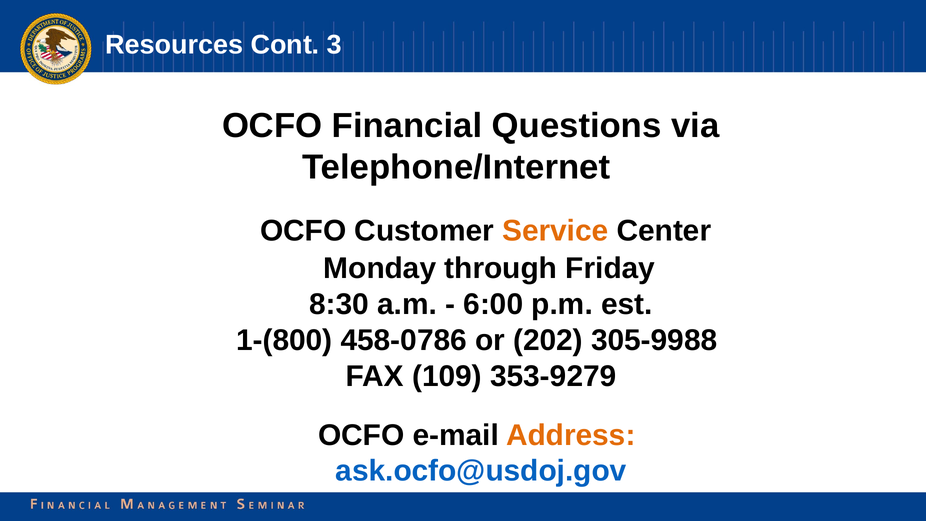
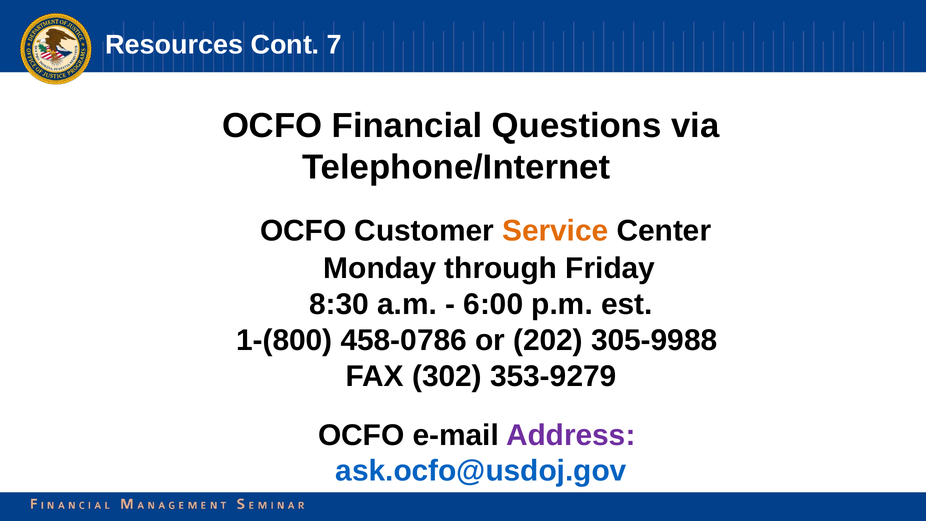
3: 3 -> 7 (334, 45)
109: 109 -> 302 (447, 376)
Address colour: orange -> purple (571, 435)
